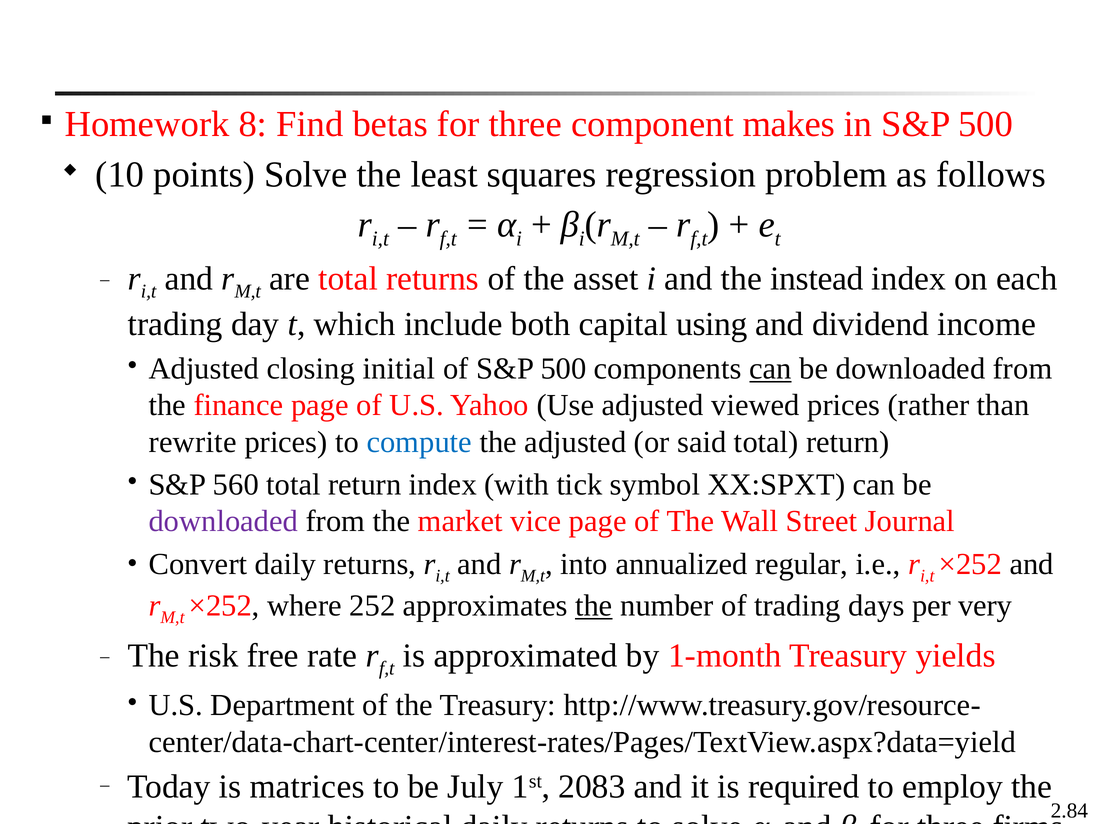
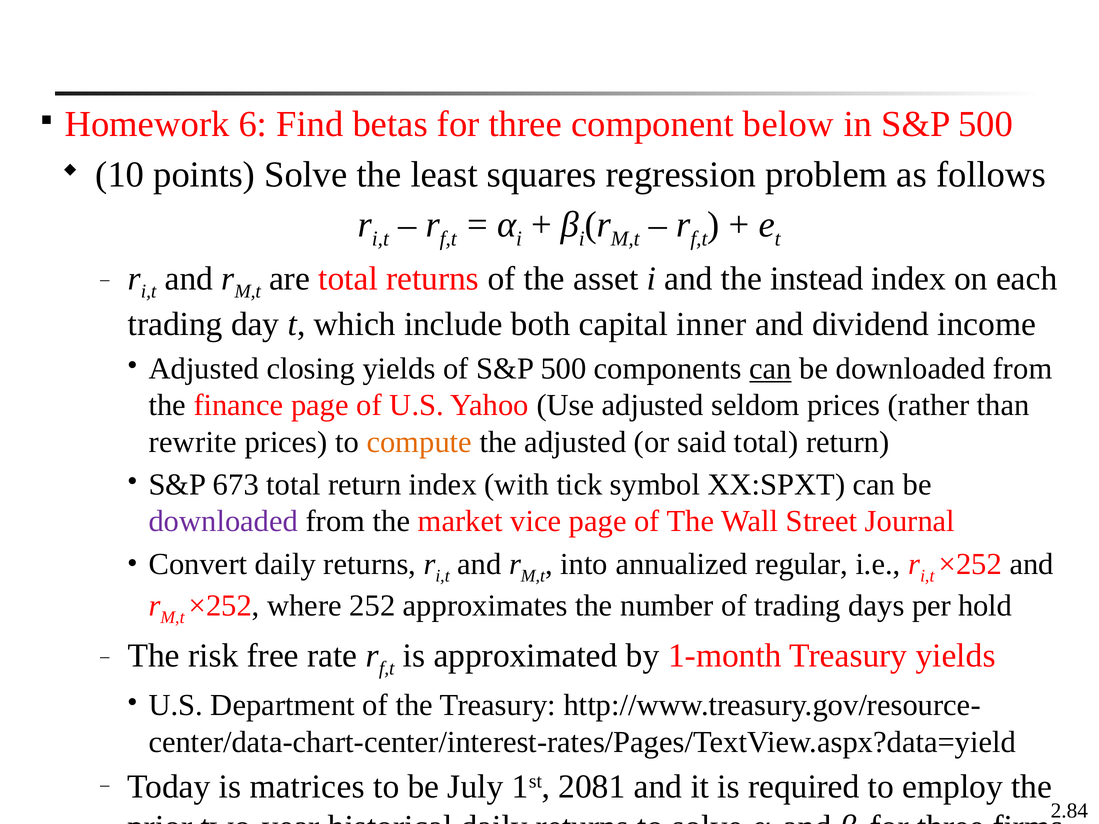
8: 8 -> 6 (253, 124)
makes: makes -> below (788, 124)
using: using -> inner (711, 324)
closing initial: initial -> yields (399, 369)
viewed: viewed -> seldom (755, 405)
compute colour: blue -> orange (419, 442)
560: 560 -> 673 (236, 485)
the underline: present -> none (594, 606)
very: very -> hold (985, 606)
2083: 2083 -> 2081 (592, 787)
